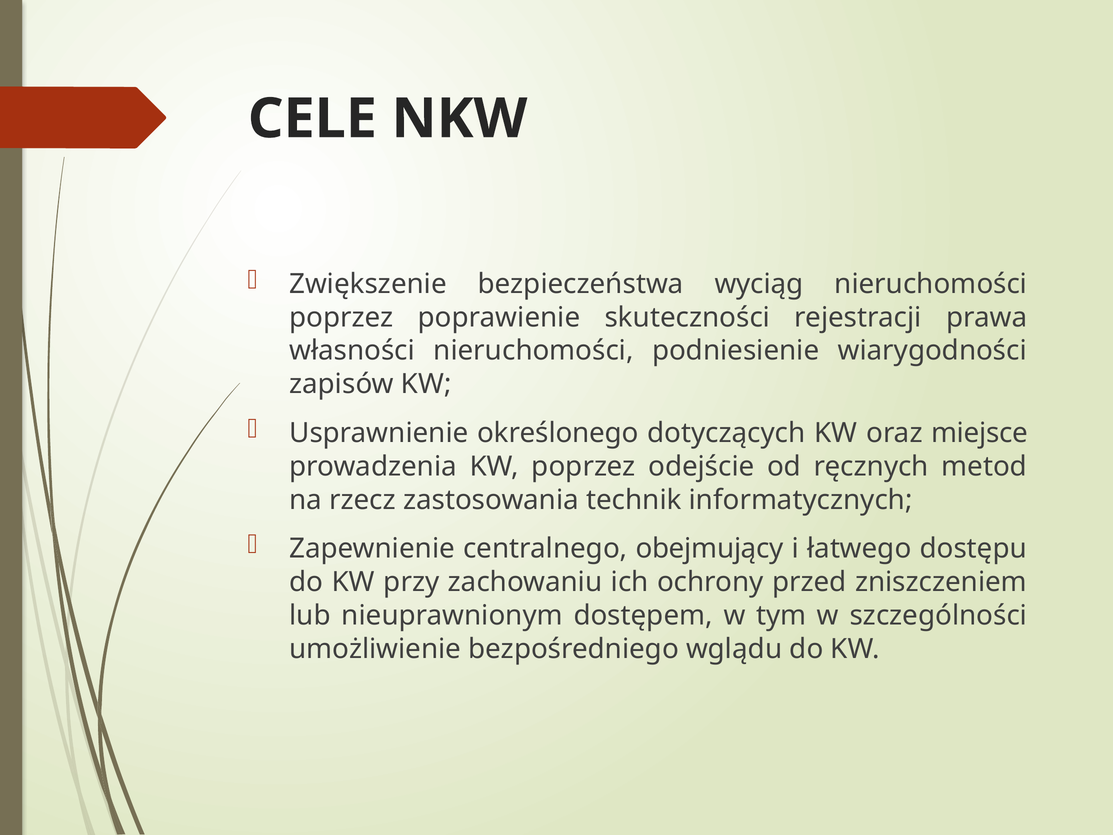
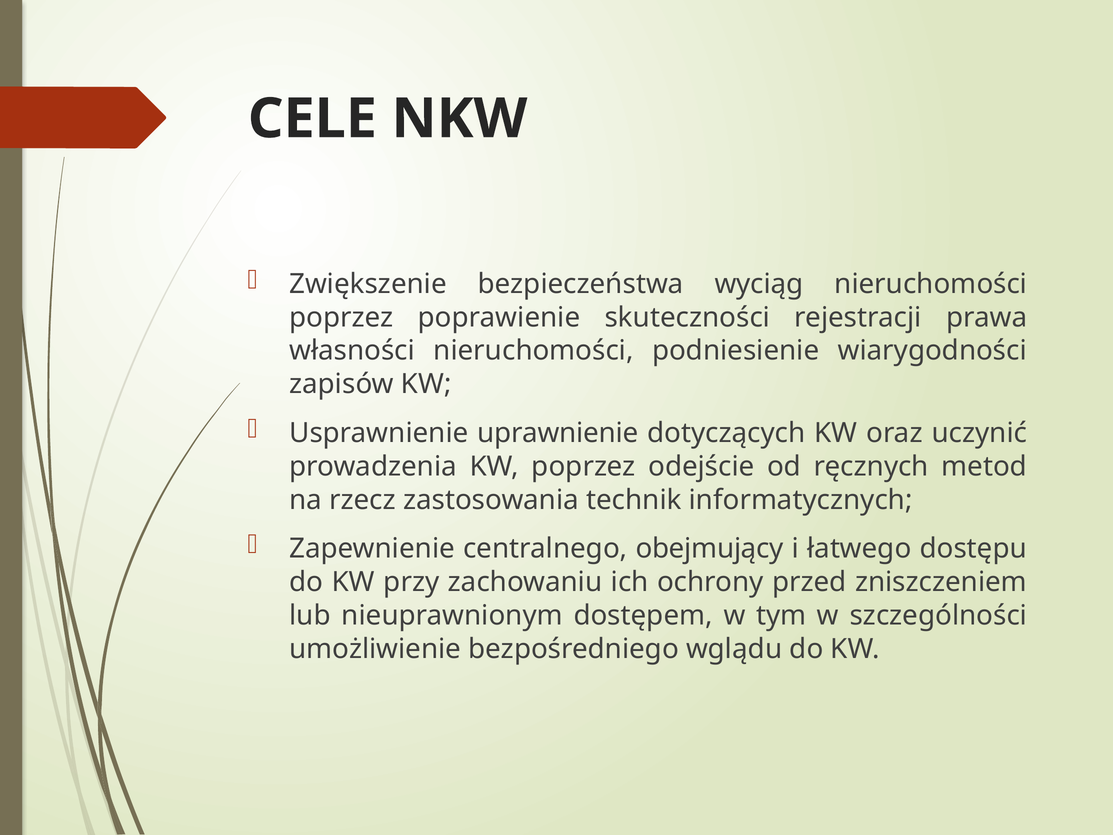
określonego: określonego -> uprawnienie (558, 433)
miejsce: miejsce -> uczynić (979, 433)
